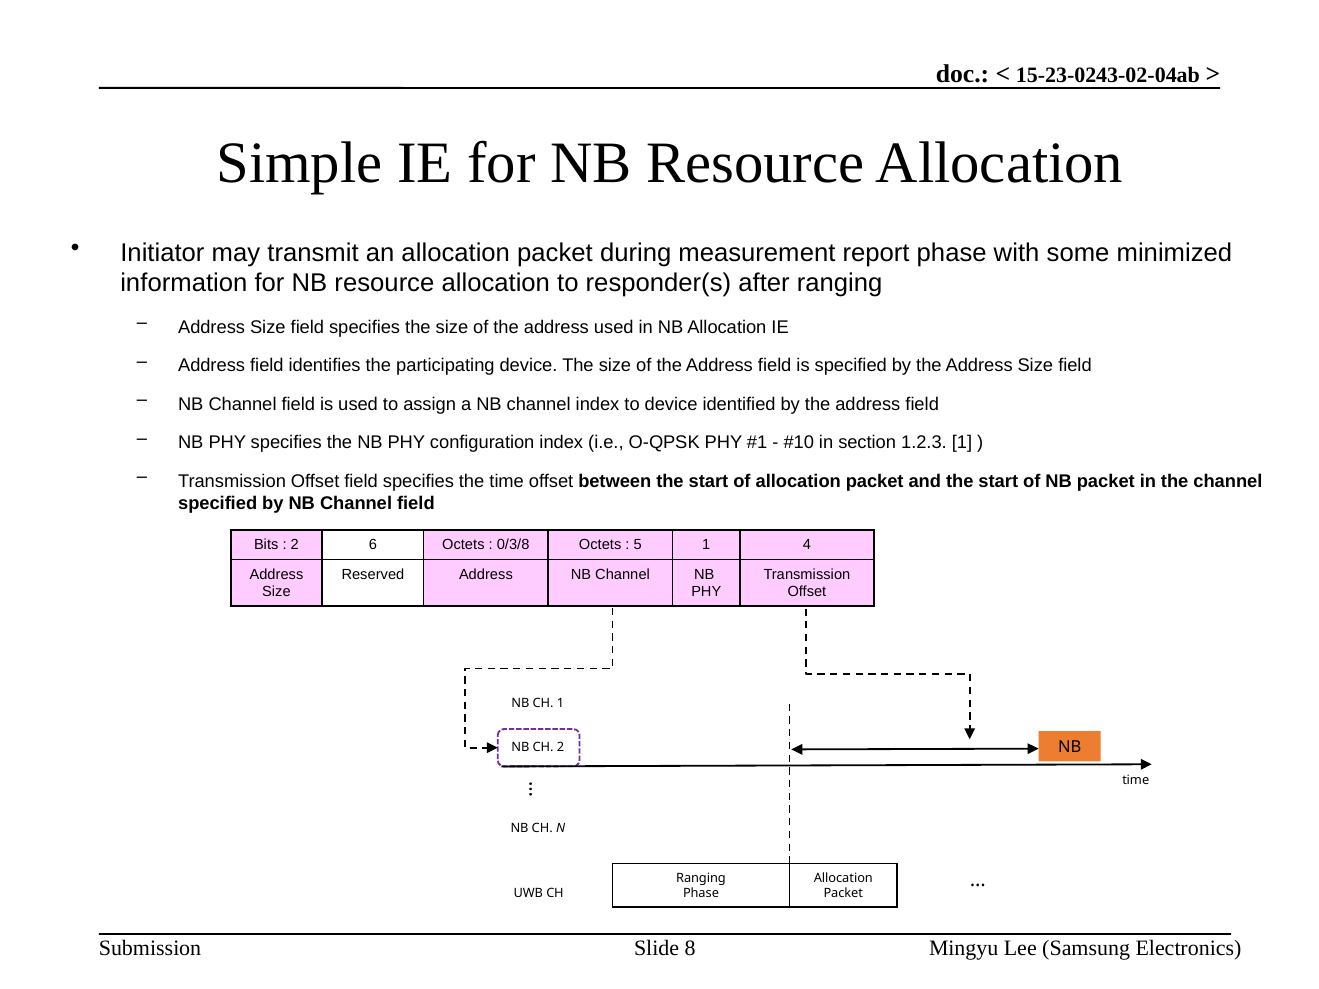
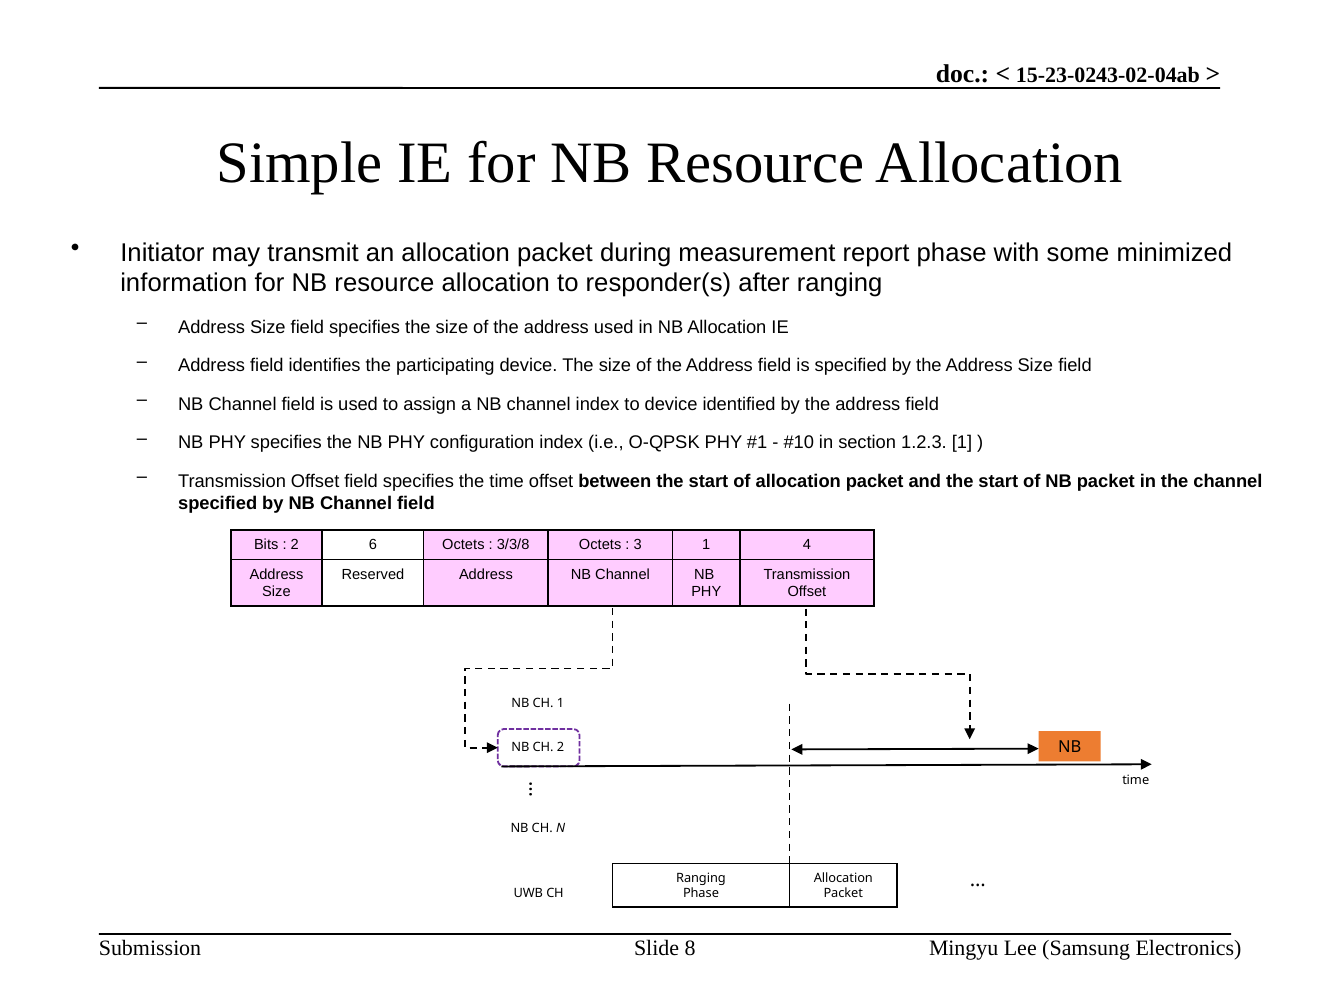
0/3/8: 0/3/8 -> 3/3/8 (513, 545)
5: 5 -> 3 (638, 545)
